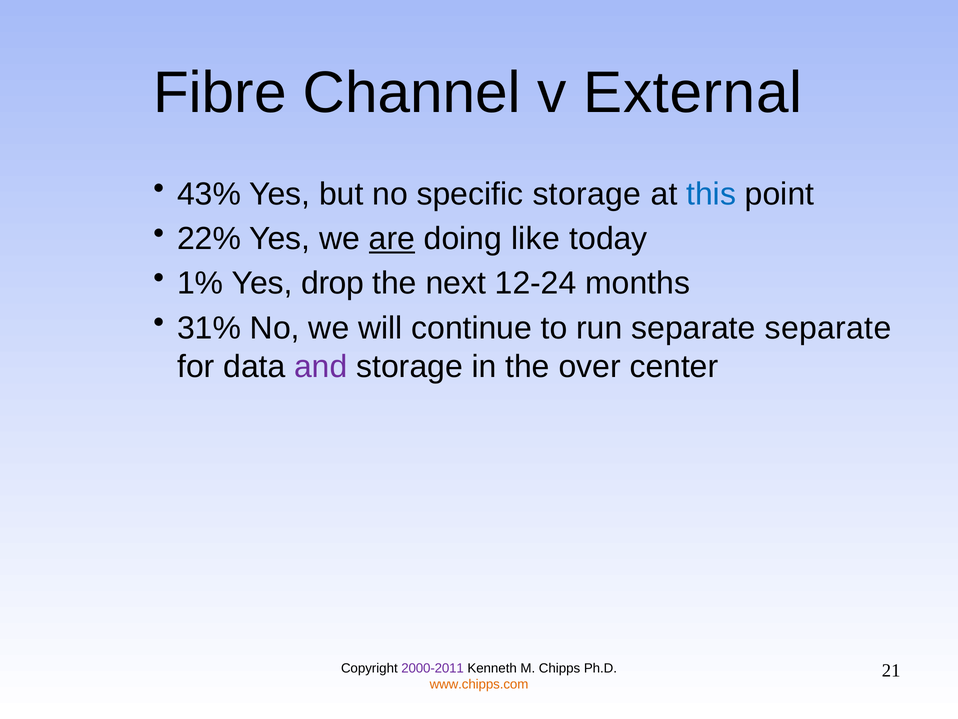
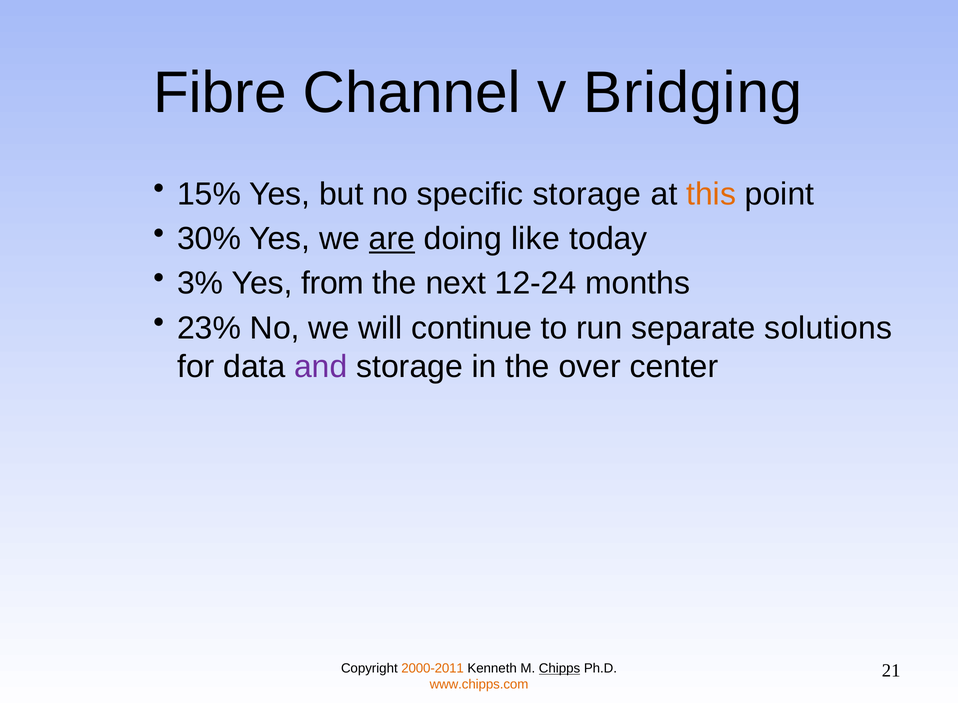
External: External -> Bridging (693, 93)
43%: 43% -> 15% (209, 194)
this colour: blue -> orange (711, 194)
22%: 22% -> 30% (209, 239)
1%: 1% -> 3% (200, 283)
drop: drop -> from (333, 283)
31%: 31% -> 23% (209, 328)
separate separate: separate -> solutions (828, 328)
2000-2011 colour: purple -> orange (433, 668)
Chipps underline: none -> present (560, 668)
